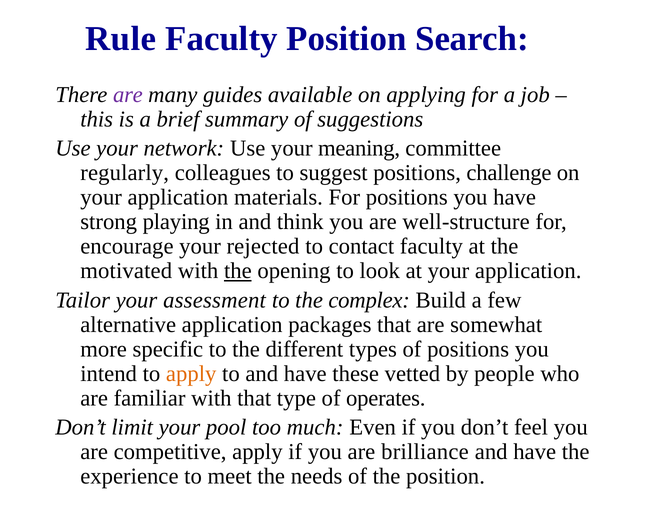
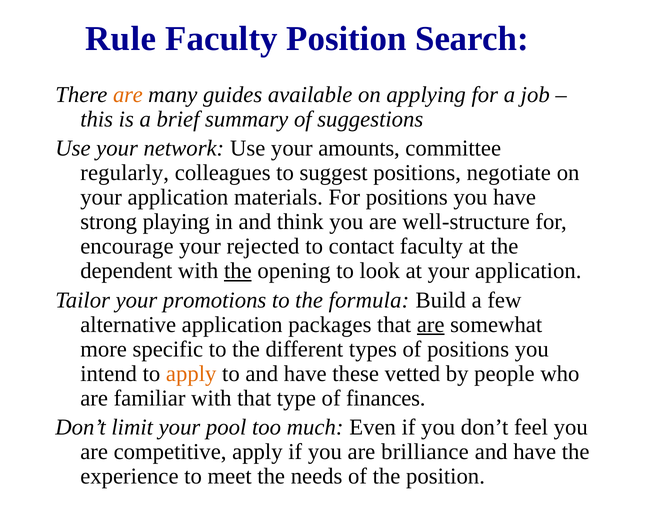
are colour: purple -> orange (128, 95)
meaning: meaning -> amounts (359, 148)
challenge: challenge -> negotiate (509, 173)
motivated: motivated -> dependent (126, 271)
assessment: assessment -> promotions (215, 300)
complex: complex -> formula (369, 300)
are underline: none -> present (431, 324)
operates: operates -> finances (386, 398)
